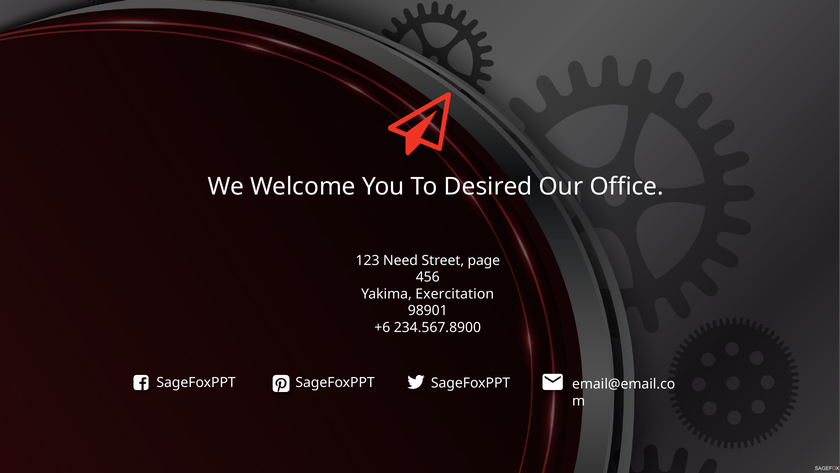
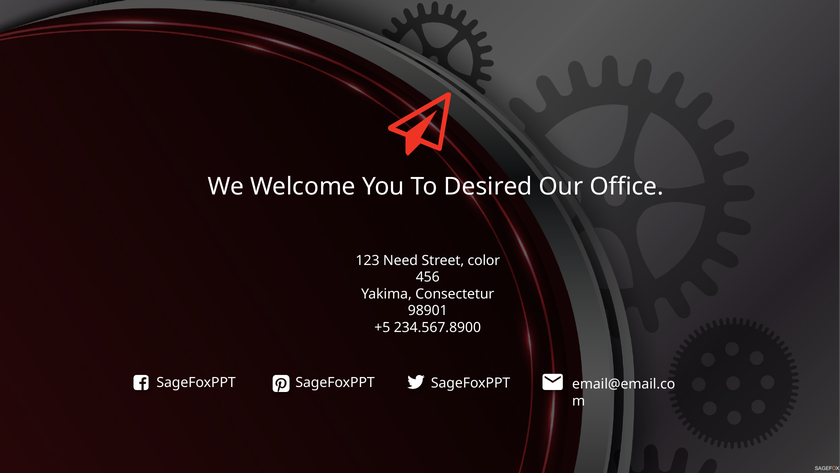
page: page -> color (484, 260)
Exercitation: Exercitation -> Consectetur (455, 294)
+6: +6 -> +5 (382, 327)
